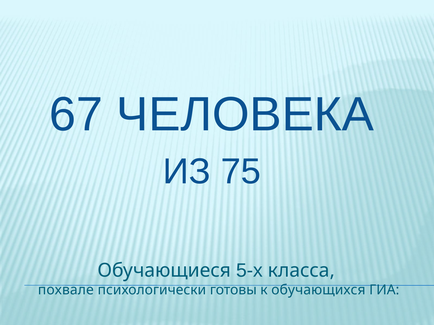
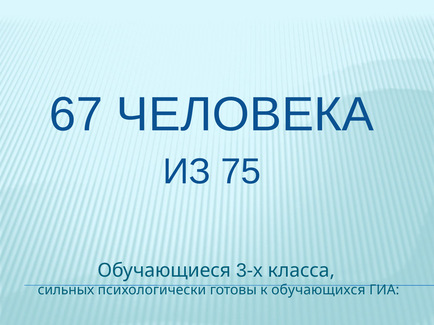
5-х: 5-х -> 3-х (249, 271)
похвале: похвале -> сильных (66, 290)
